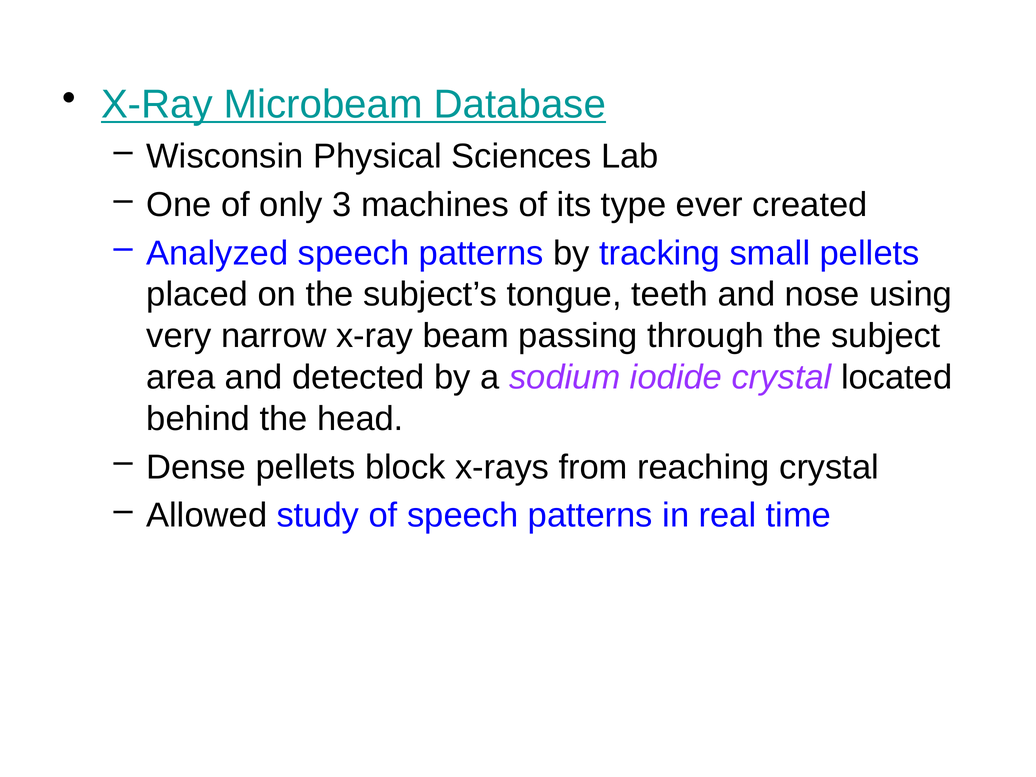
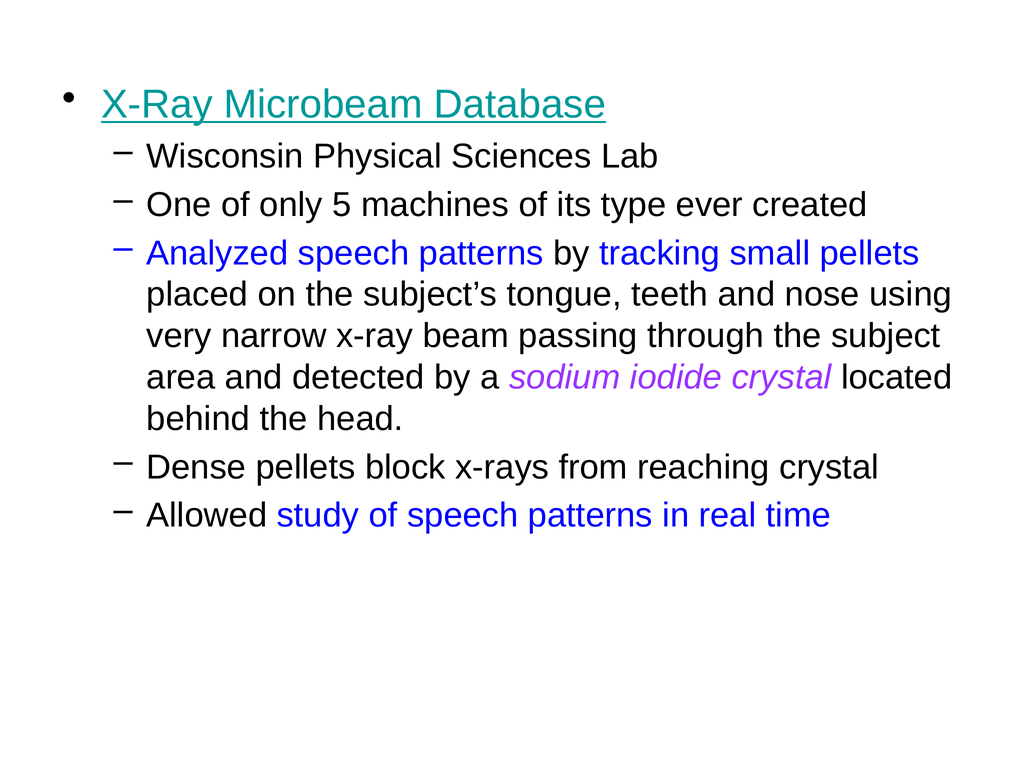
3: 3 -> 5 (342, 205)
